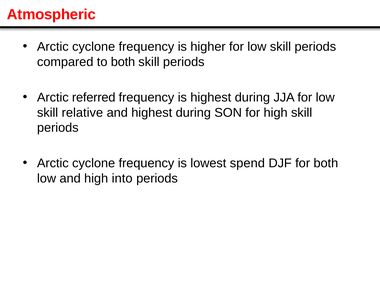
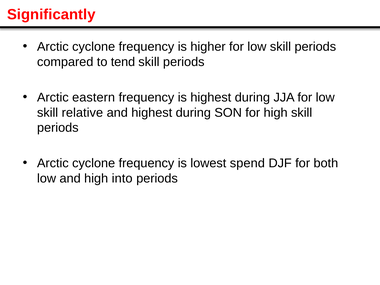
Atmospheric: Atmospheric -> Significantly (51, 15)
to both: both -> tend (123, 62)
referred: referred -> eastern (94, 97)
